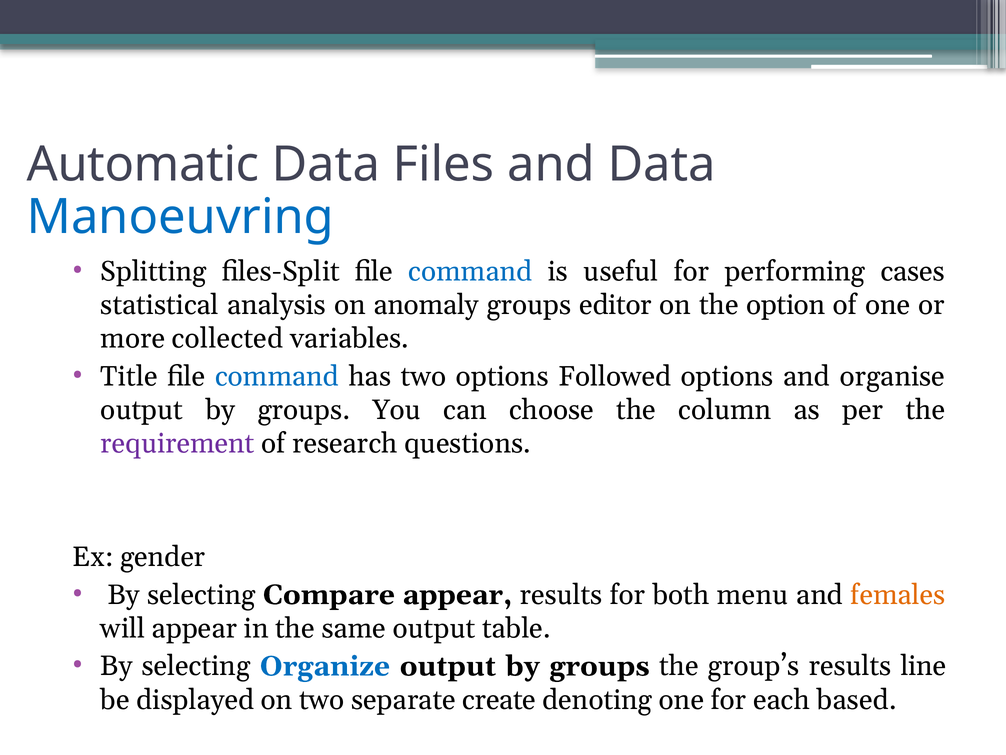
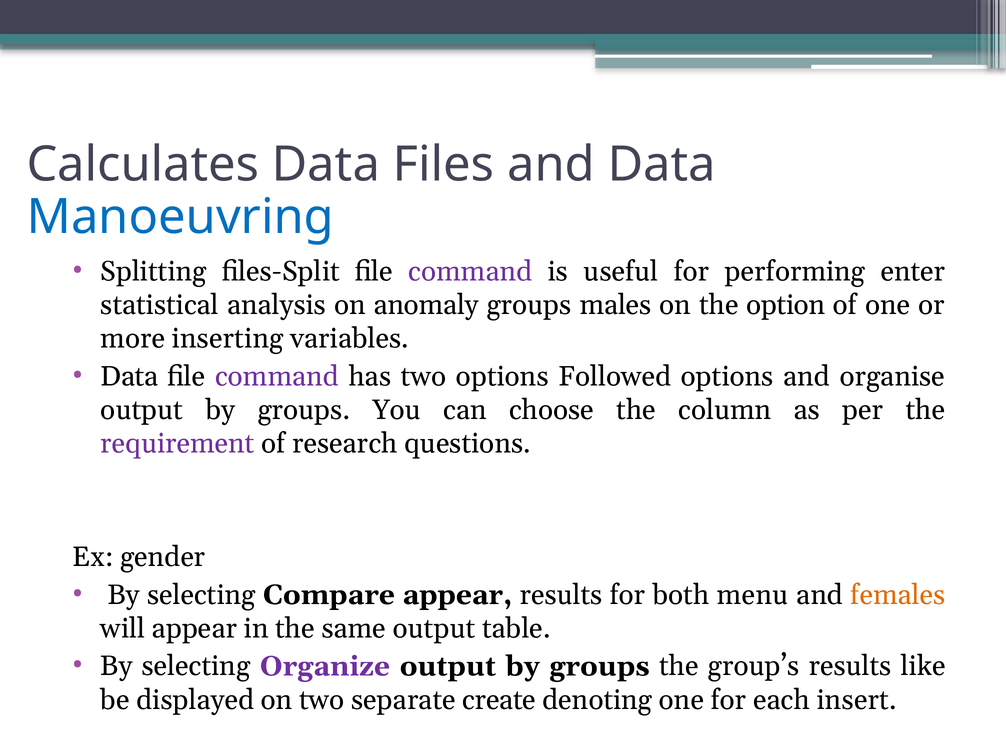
Automatic: Automatic -> Calculates (143, 164)
command colour: blue -> purple (470, 271)
cases: cases -> enter (913, 271)
editor: editor -> males (615, 305)
collected: collected -> inserting (228, 338)
Title: Title -> Data (129, 376)
command colour: blue -> purple (277, 376)
Organize colour: blue -> purple (325, 666)
line: line -> like (923, 666)
based: based -> insert (857, 699)
